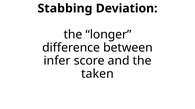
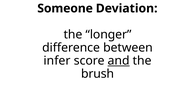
Stabbing: Stabbing -> Someone (65, 8)
and underline: none -> present (119, 61)
taken: taken -> brush (98, 74)
